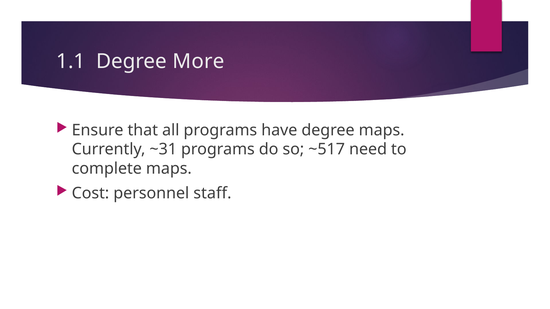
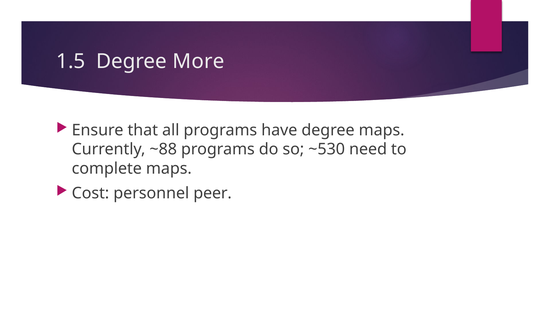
1.1: 1.1 -> 1.5 (71, 61)
~31: ~31 -> ~88 (163, 149)
~517: ~517 -> ~530 (327, 149)
staff: staff -> peer (213, 194)
